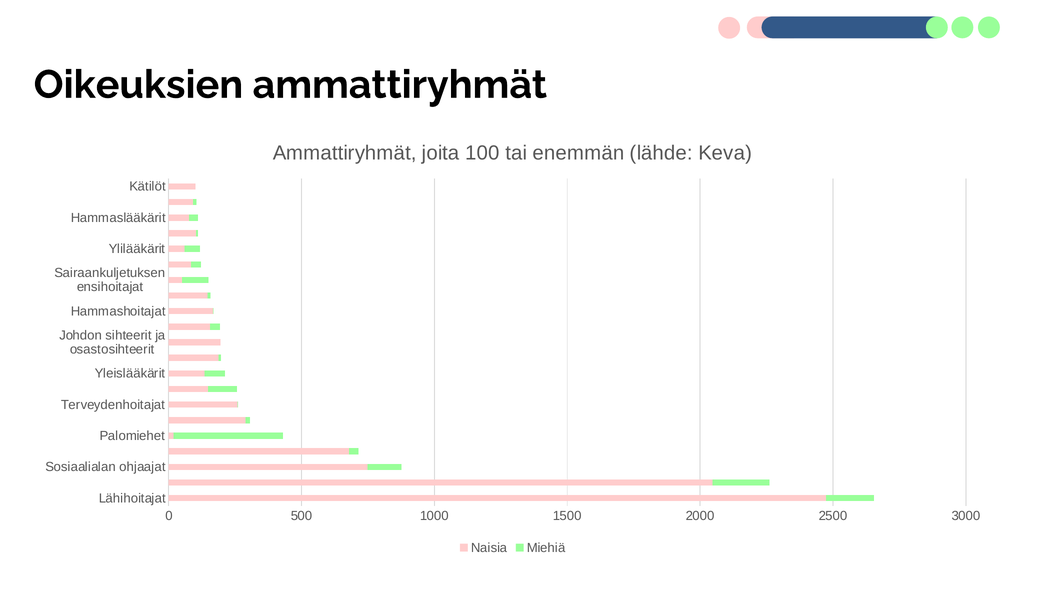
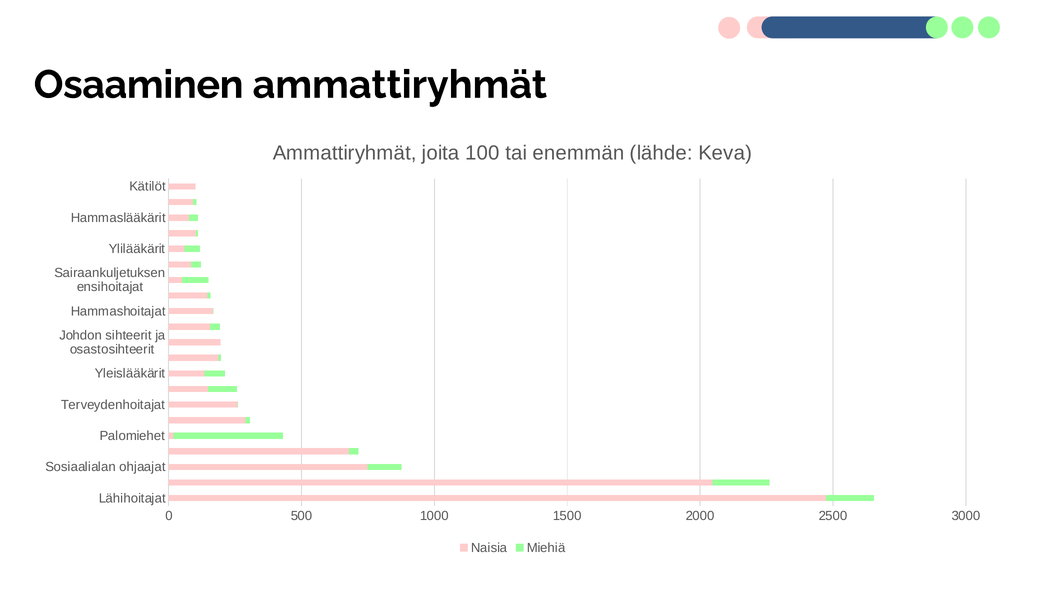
Oikeuksien: Oikeuksien -> Osaaminen (139, 85)
